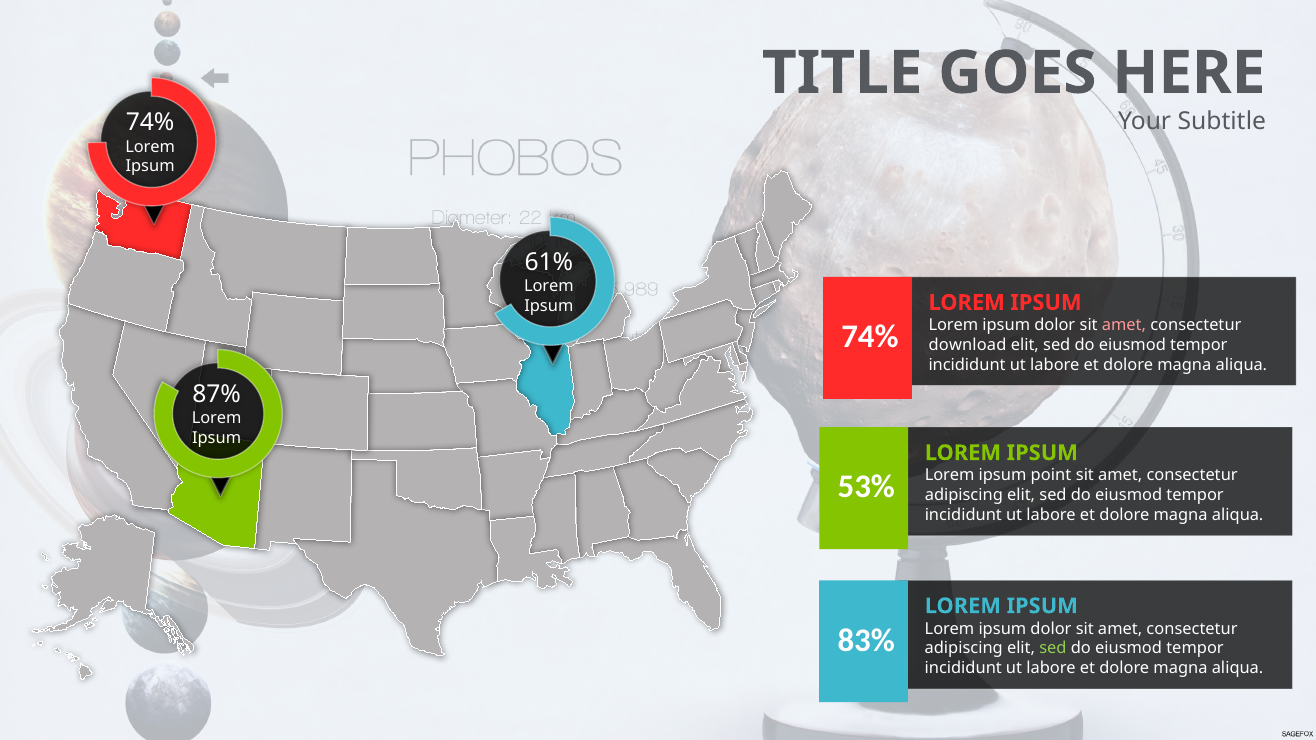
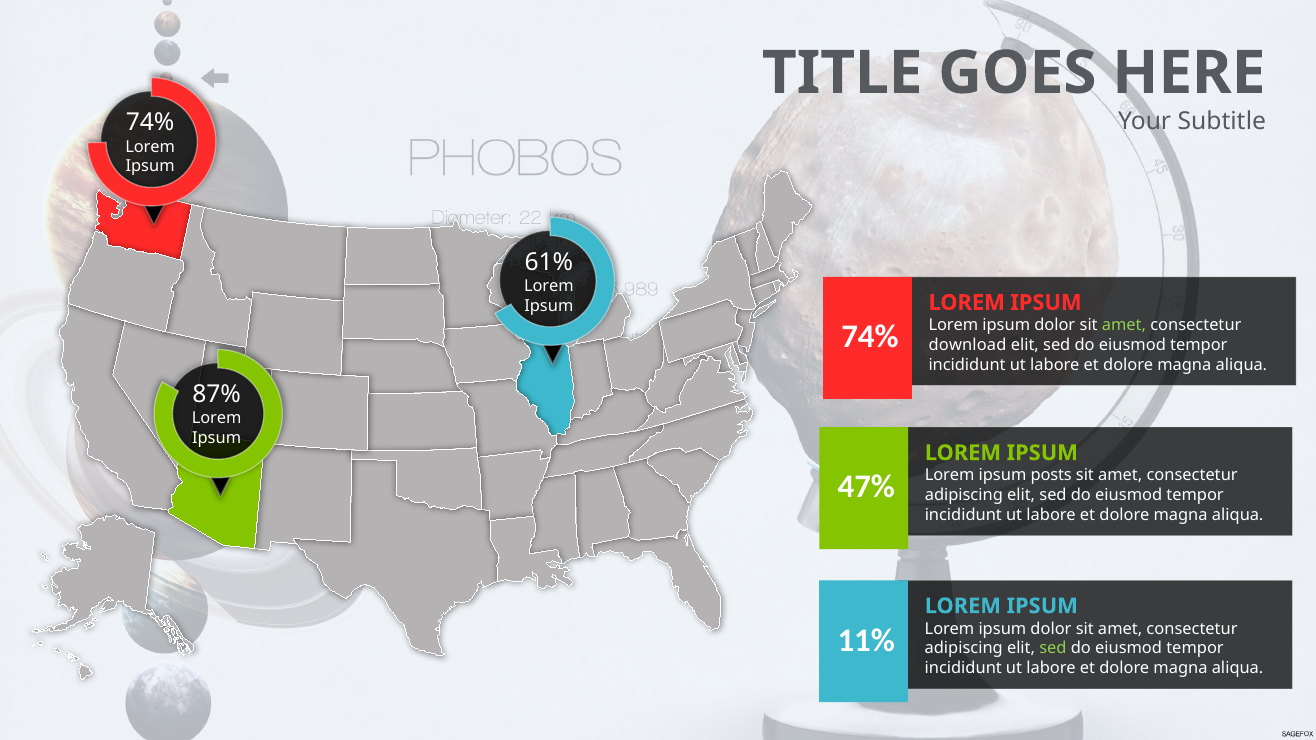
amet colour: pink -> light green (1124, 325)
point: point -> posts (1051, 476)
53%: 53% -> 47% (866, 487)
83%: 83% -> 11% (866, 640)
